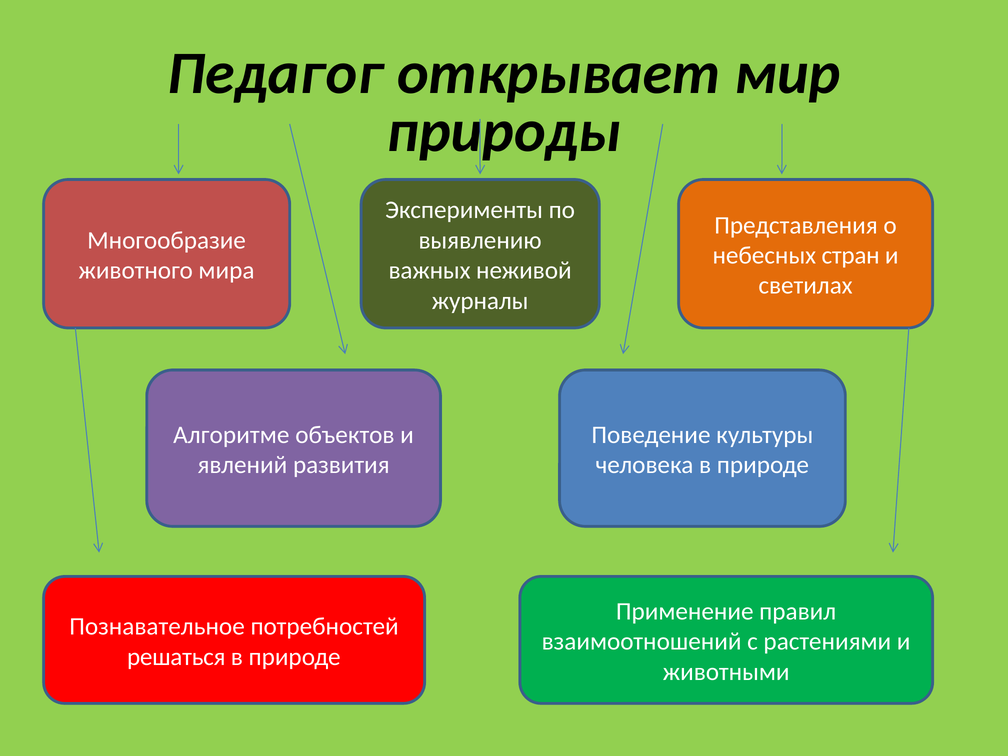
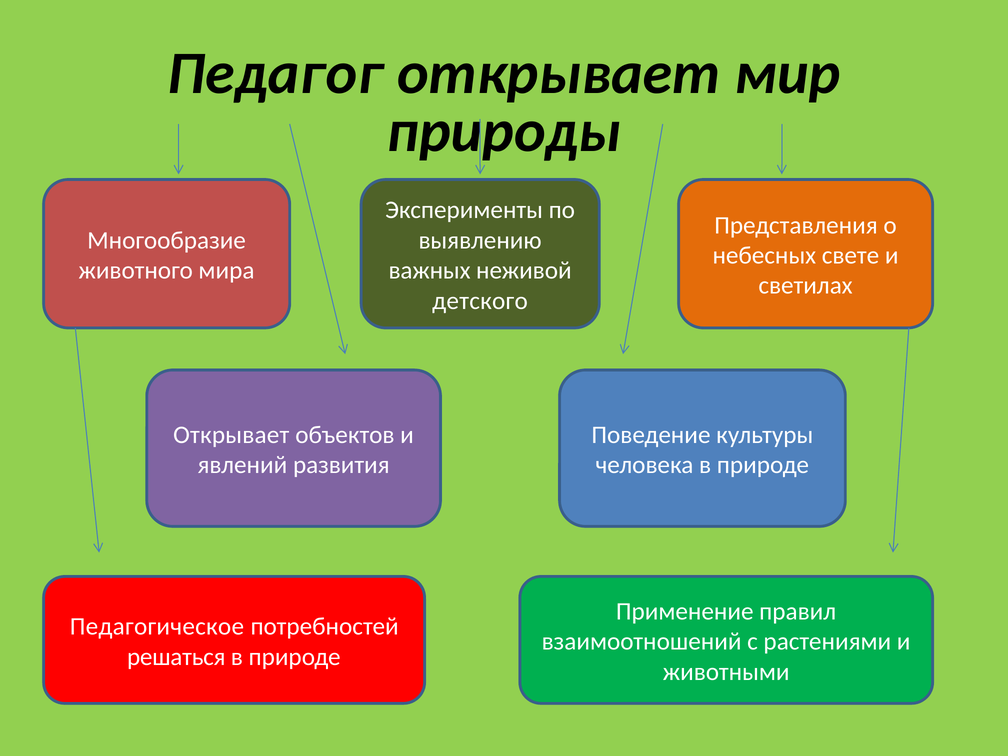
стран: стран -> свете (850, 255)
журналы: журналы -> детского (480, 301)
Алгоритме: Алгоритме -> Открывает (231, 435)
Познавательное: Познавательное -> Педагогическое (157, 627)
